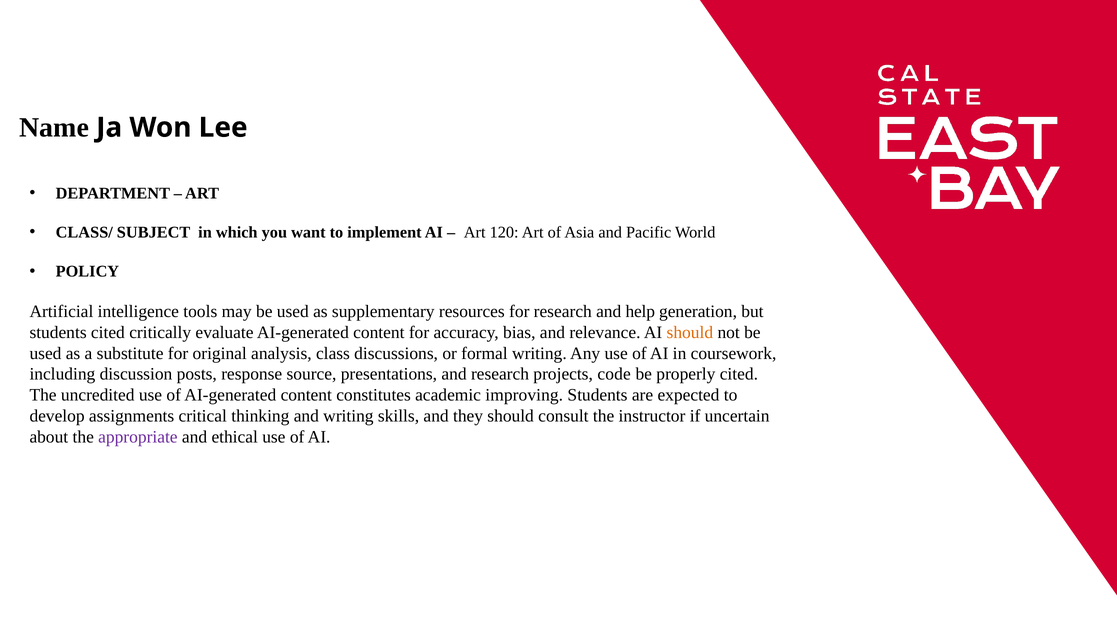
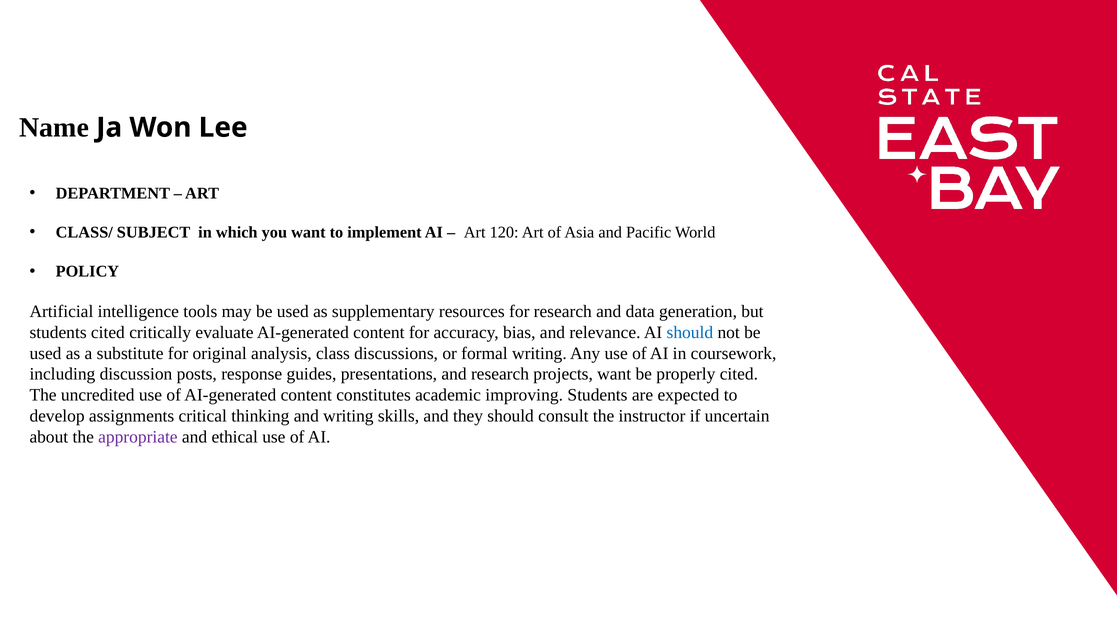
help: help -> data (640, 312)
should colour: orange -> blue (690, 333)
source: source -> guides (311, 374)
projects code: code -> want (614, 374)
